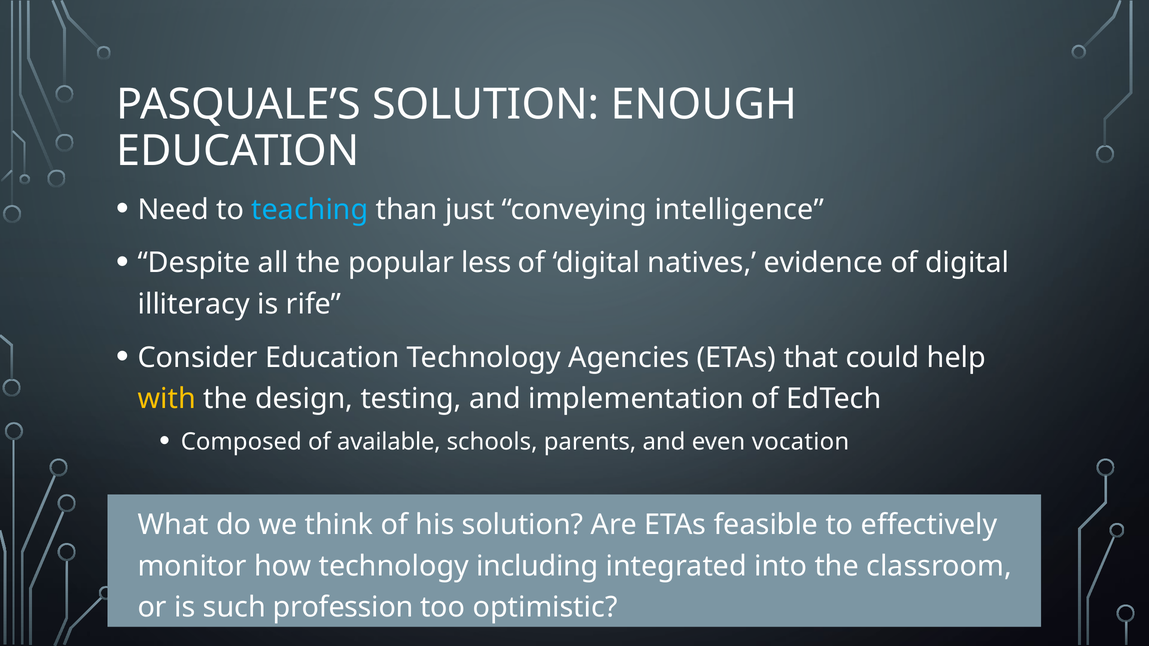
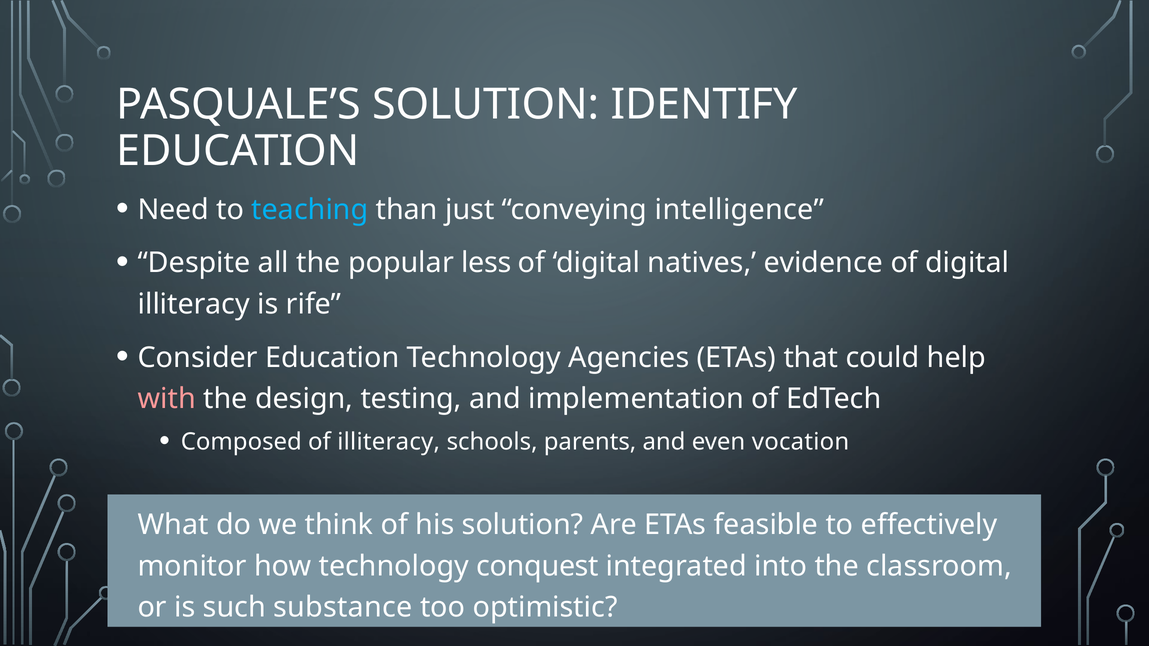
ENOUGH: ENOUGH -> IDENTIFY (704, 104)
with colour: yellow -> pink (167, 399)
of available: available -> illiteracy (389, 442)
including: including -> conquest (537, 566)
profession: profession -> substance (343, 608)
